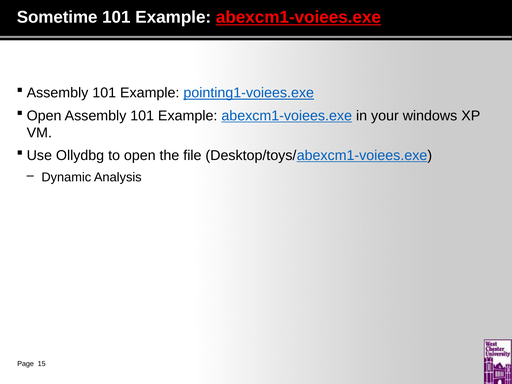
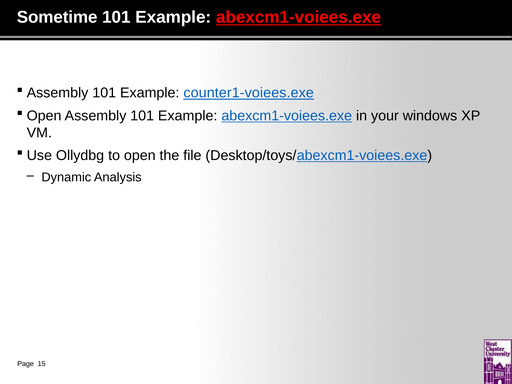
pointing1-voiees.exe: pointing1-voiees.exe -> counter1-voiees.exe (249, 93)
